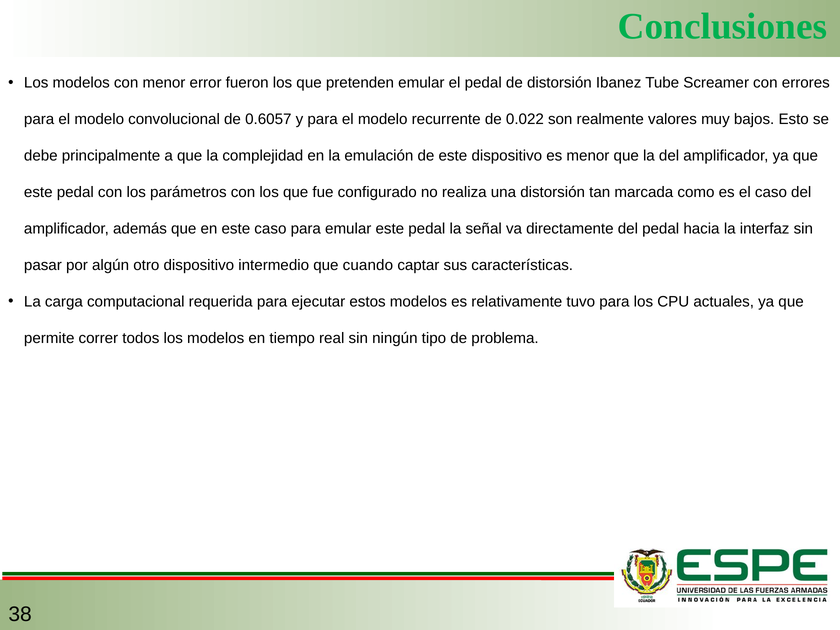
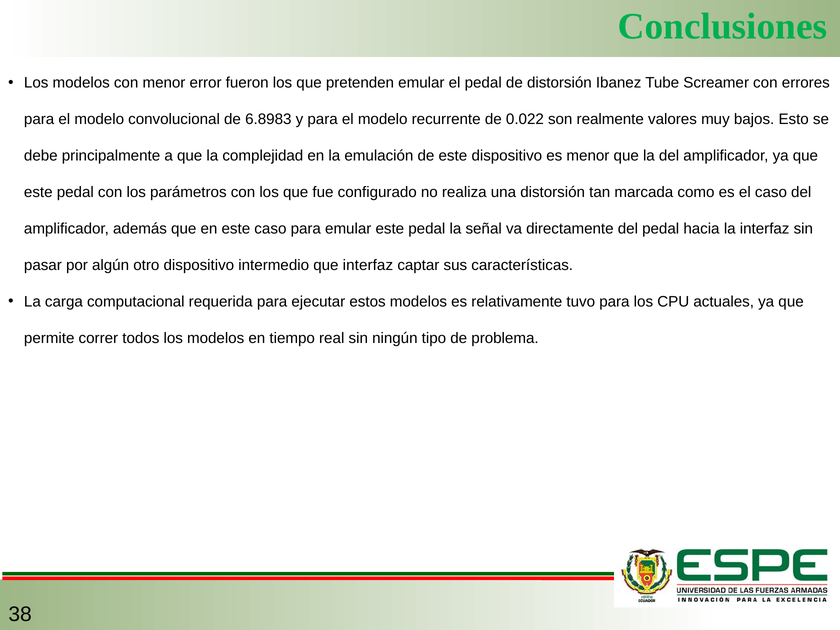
0.6057: 0.6057 -> 6.8983 (268, 119)
que cuando: cuando -> interfaz (368, 265)
